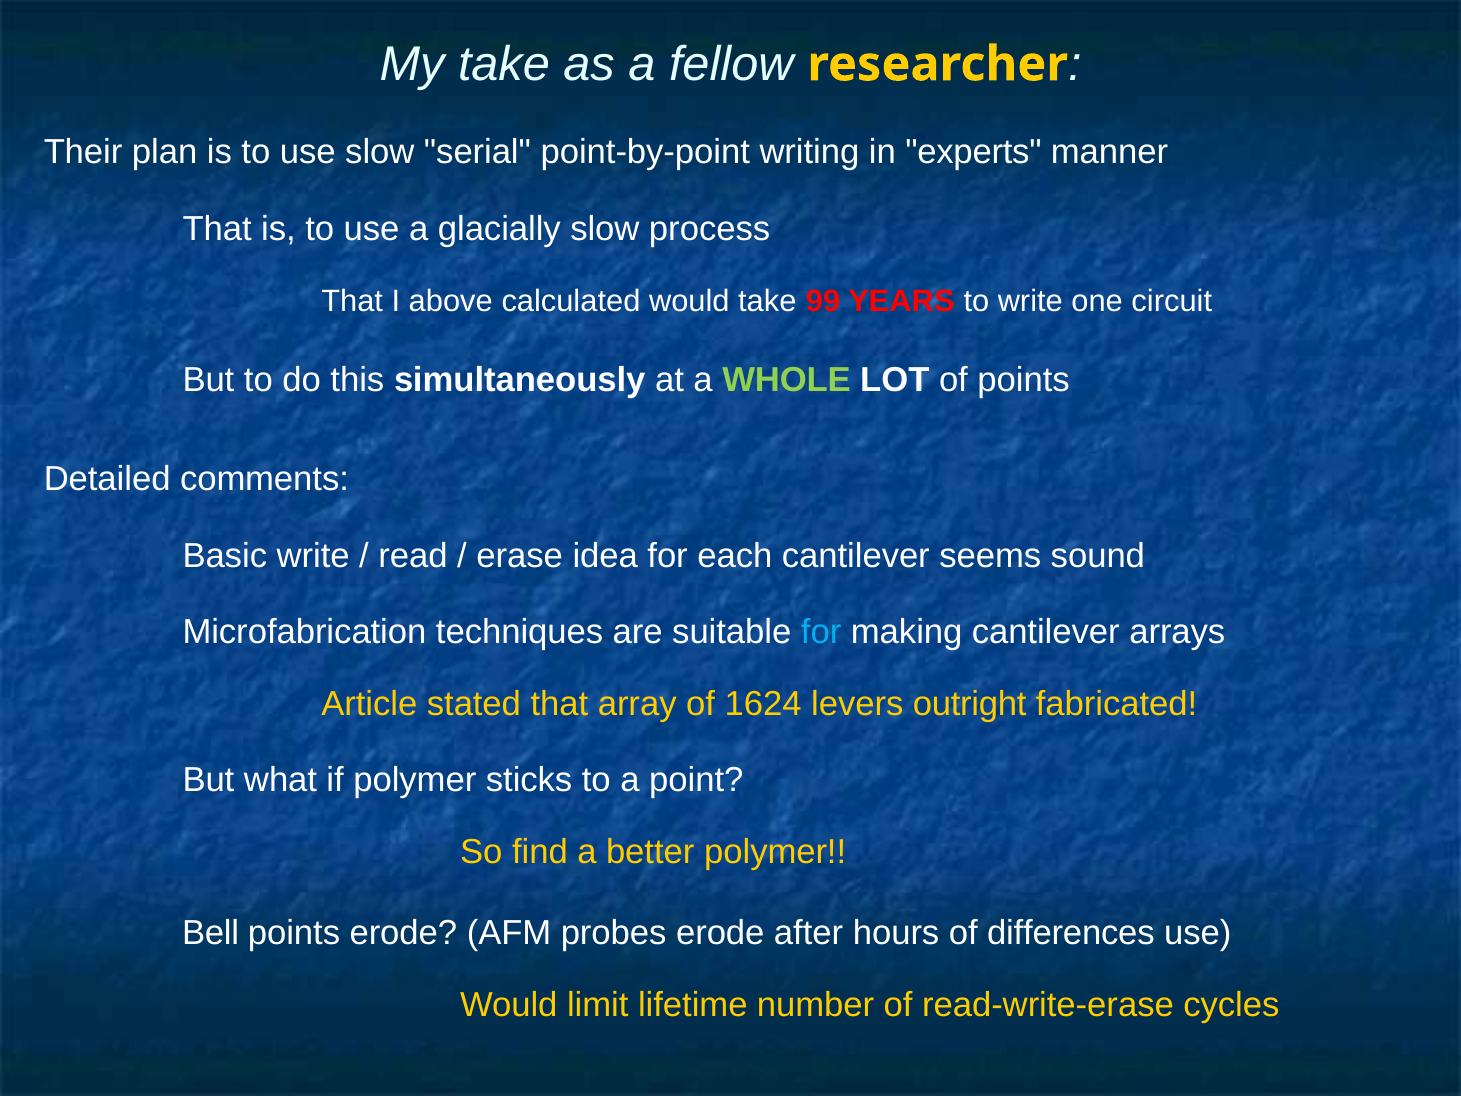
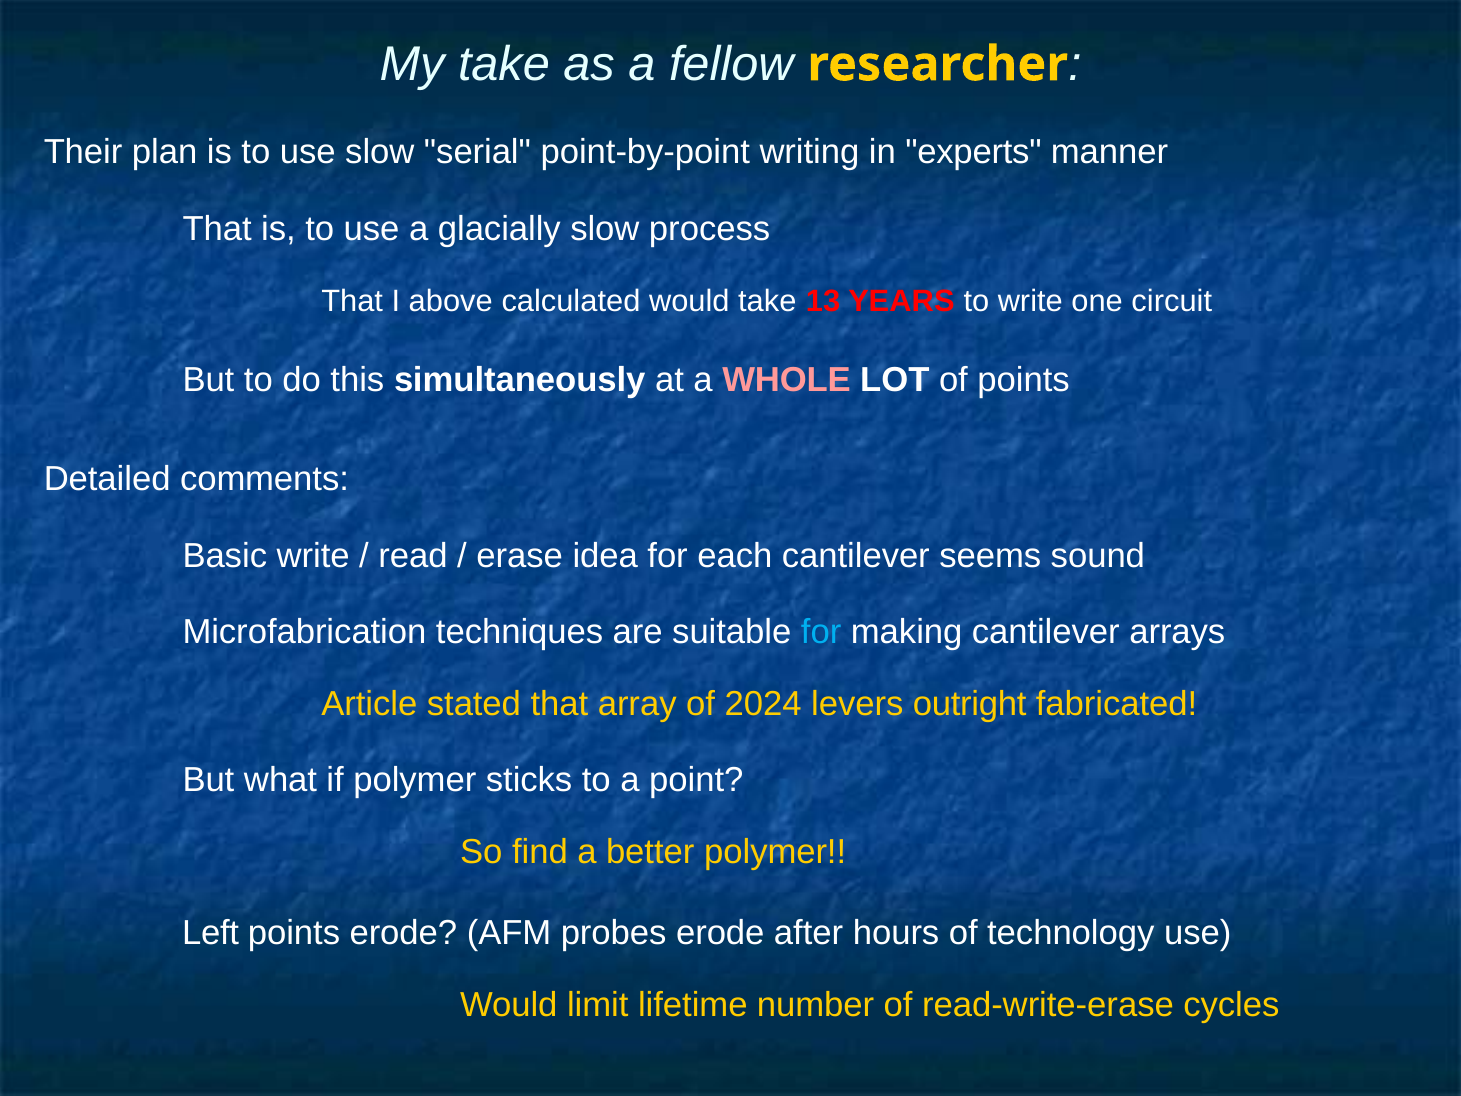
99: 99 -> 13 (823, 302)
WHOLE colour: light green -> pink (787, 380)
1624: 1624 -> 2024 (763, 704)
Bell: Bell -> Left (211, 933)
differences: differences -> technology (1071, 933)
